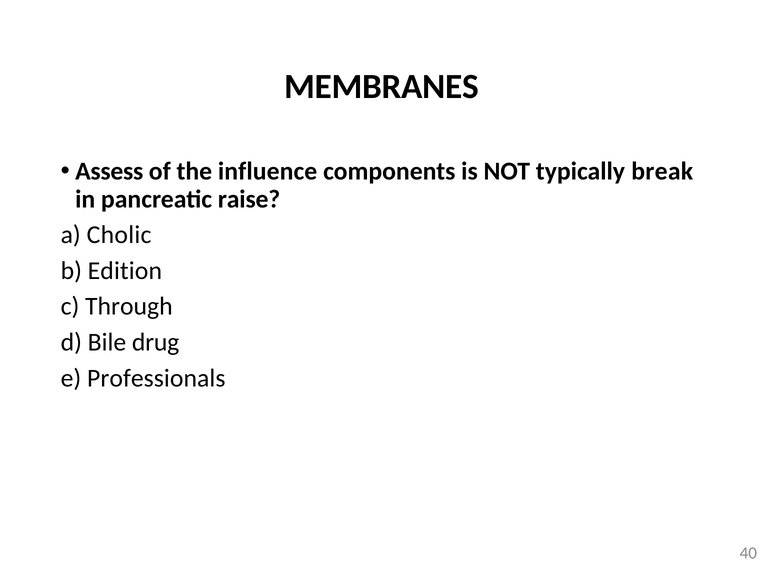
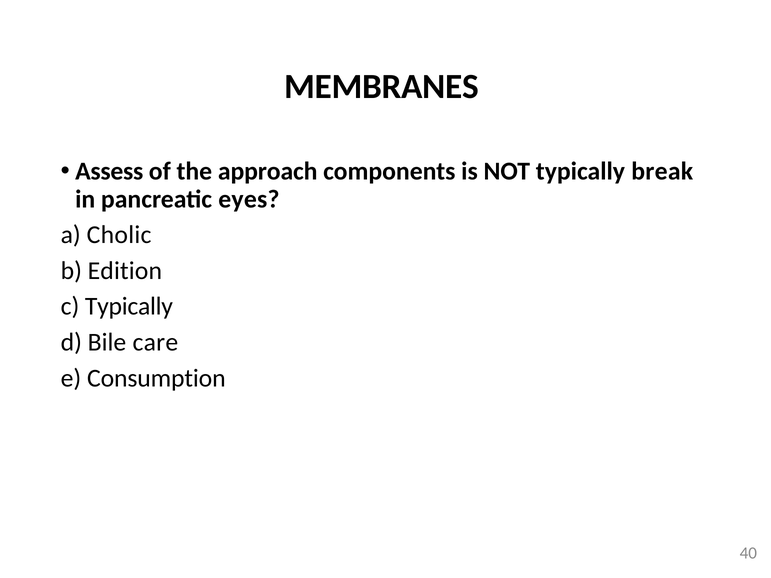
influence: influence -> approach (268, 172)
raise: raise -> eyes (249, 199)
c Through: Through -> Typically (129, 307)
drug: drug -> care (155, 342)
Professionals: Professionals -> Consumption (156, 378)
